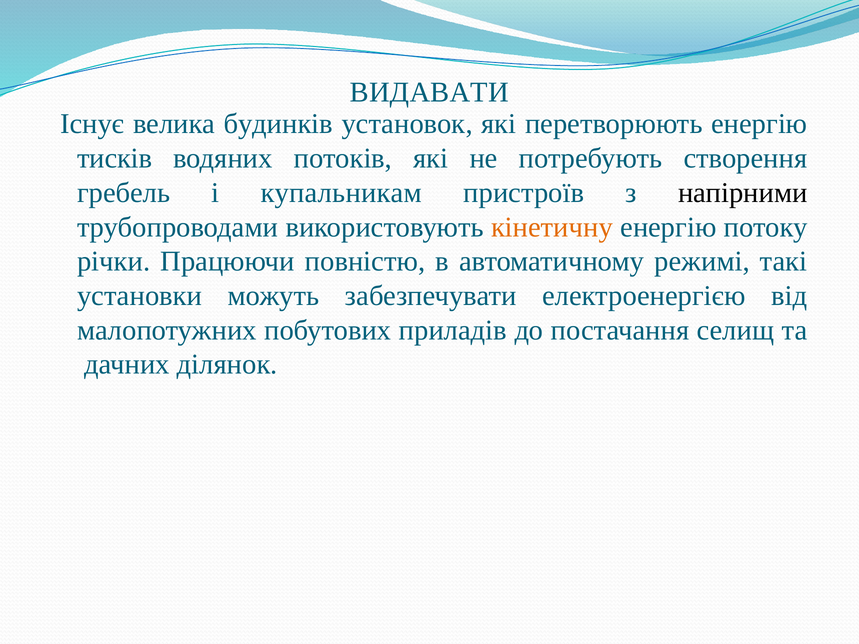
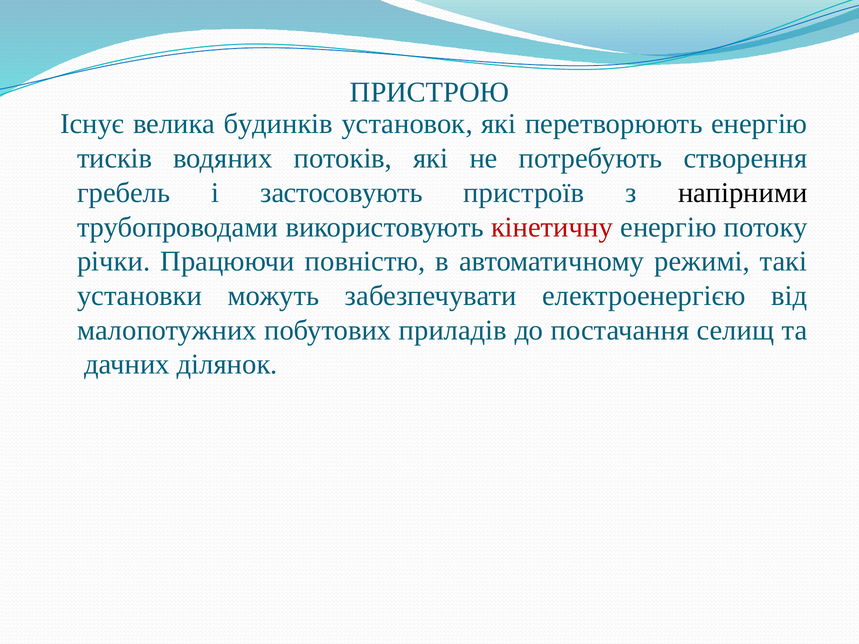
ВИДАВАТИ: ВИДАВАТИ -> ПРИСТРОЮ (429, 92)
купальникам: купальникам -> застосовують (342, 193)
кінетичну colour: orange -> red (552, 227)
